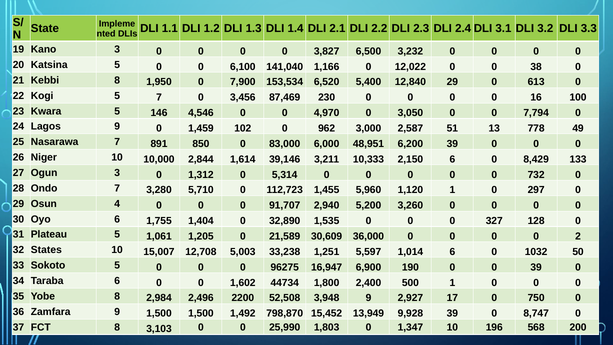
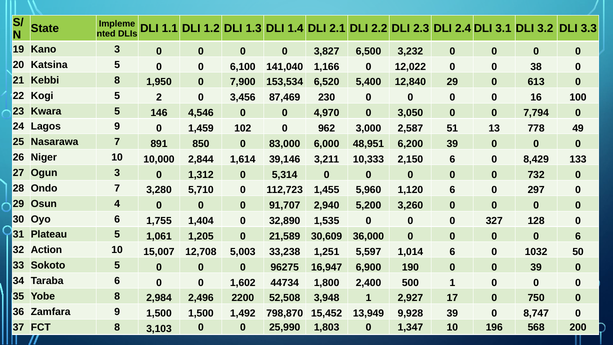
5 7: 7 -> 2 (159, 97)
1,120 1: 1 -> 6 (452, 190)
0 2: 2 -> 6 (578, 236)
States: States -> Action (46, 250)
3,948 9: 9 -> 1 (369, 298)
